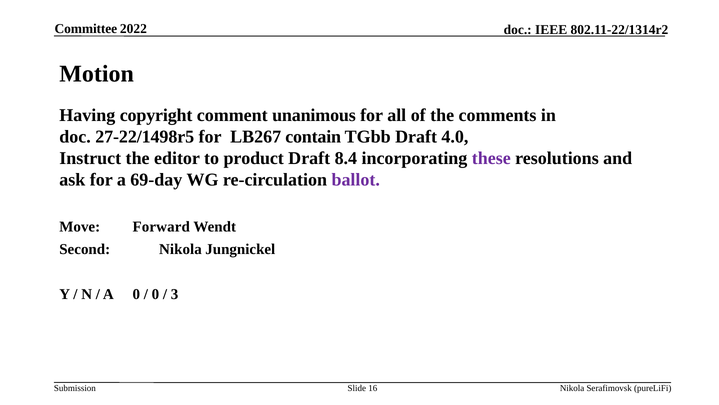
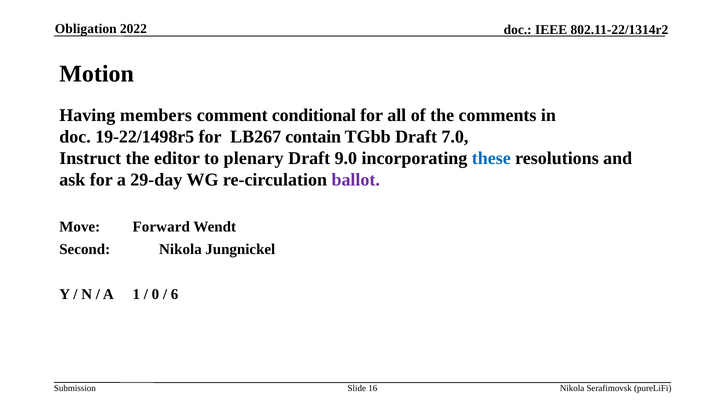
Committee: Committee -> Obligation (86, 29)
copyright: copyright -> members (156, 115)
unanimous: unanimous -> conditional (314, 115)
27-22/1498r5: 27-22/1498r5 -> 19-22/1498r5 (145, 137)
4.0: 4.0 -> 7.0 (455, 137)
product: product -> plenary (254, 158)
8.4: 8.4 -> 9.0 (346, 158)
these colour: purple -> blue (491, 158)
69-day: 69-day -> 29-day (156, 180)
A 0: 0 -> 1 (136, 294)
3: 3 -> 6 (175, 294)
